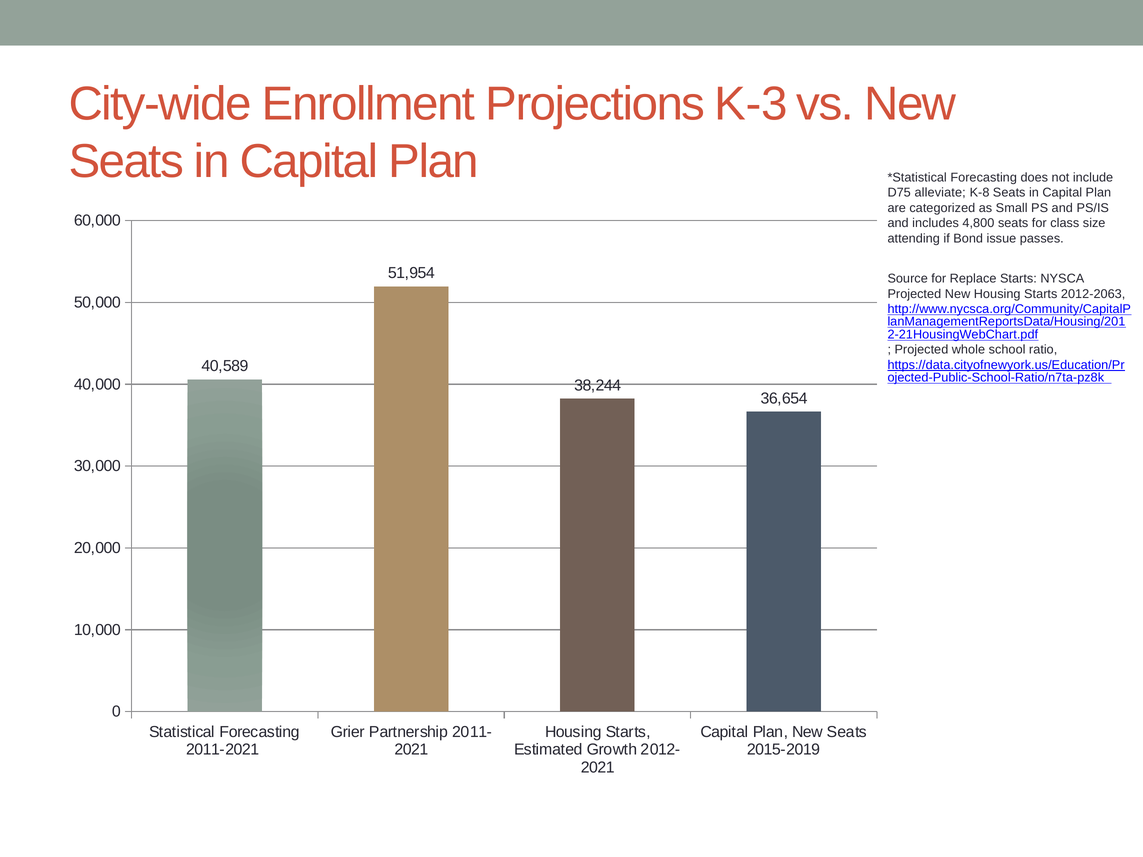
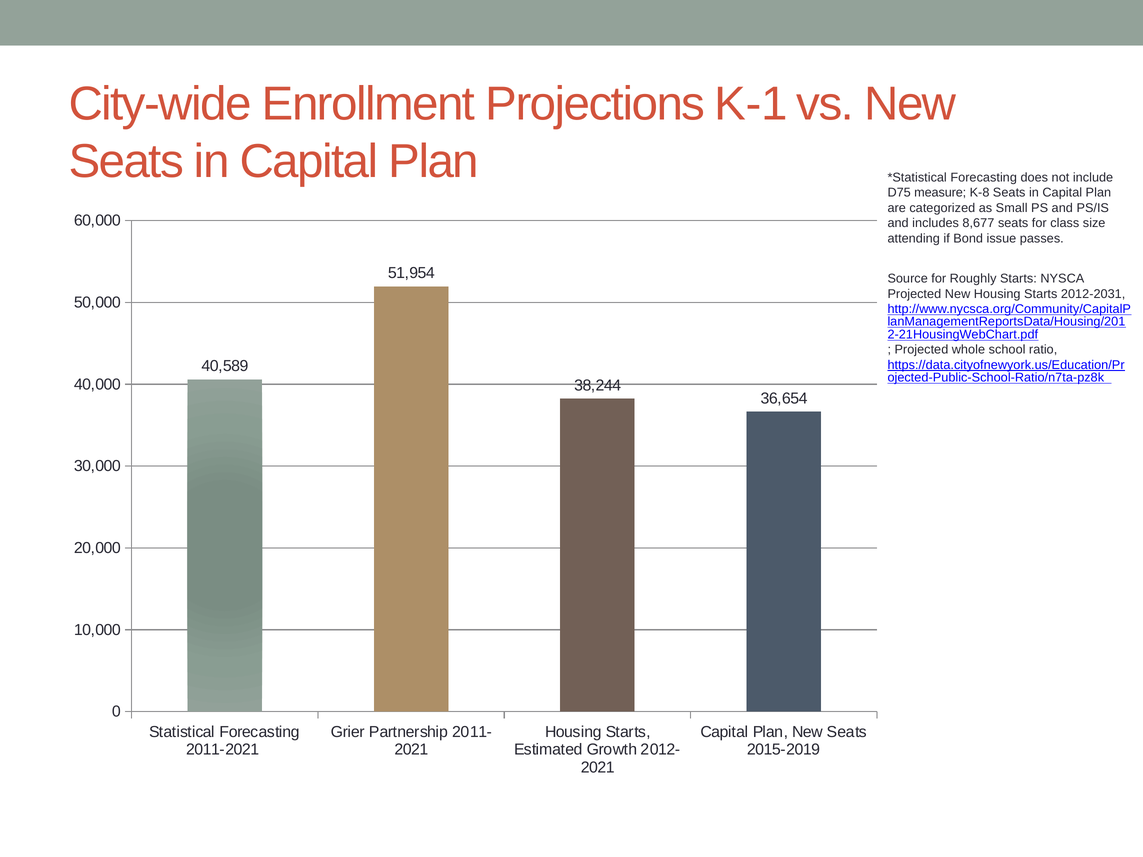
K-3: K-3 -> K-1 (751, 104)
alleviate: alleviate -> measure (940, 193)
4,800: 4,800 -> 8,677 (978, 223)
Replace: Replace -> Roughly (973, 279)
2012-2063: 2012-2063 -> 2012-2031 (1093, 294)
